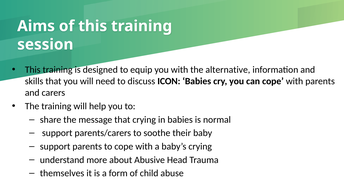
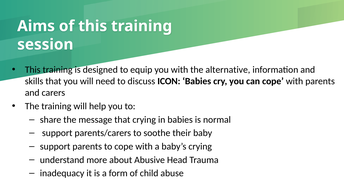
themselves: themselves -> inadequacy (62, 173)
